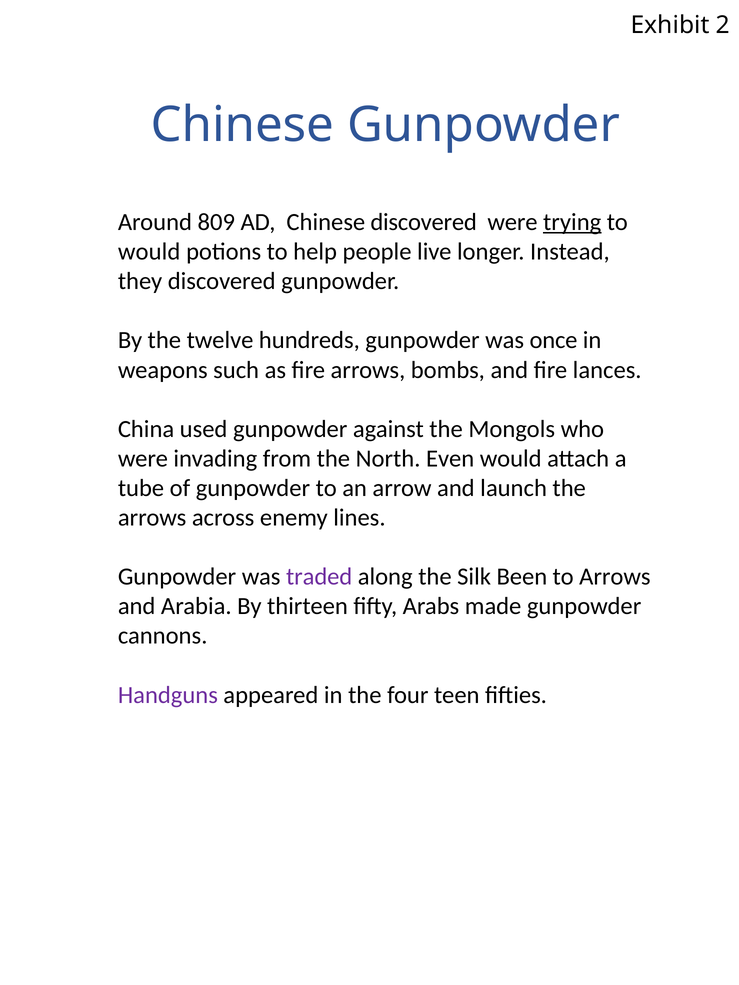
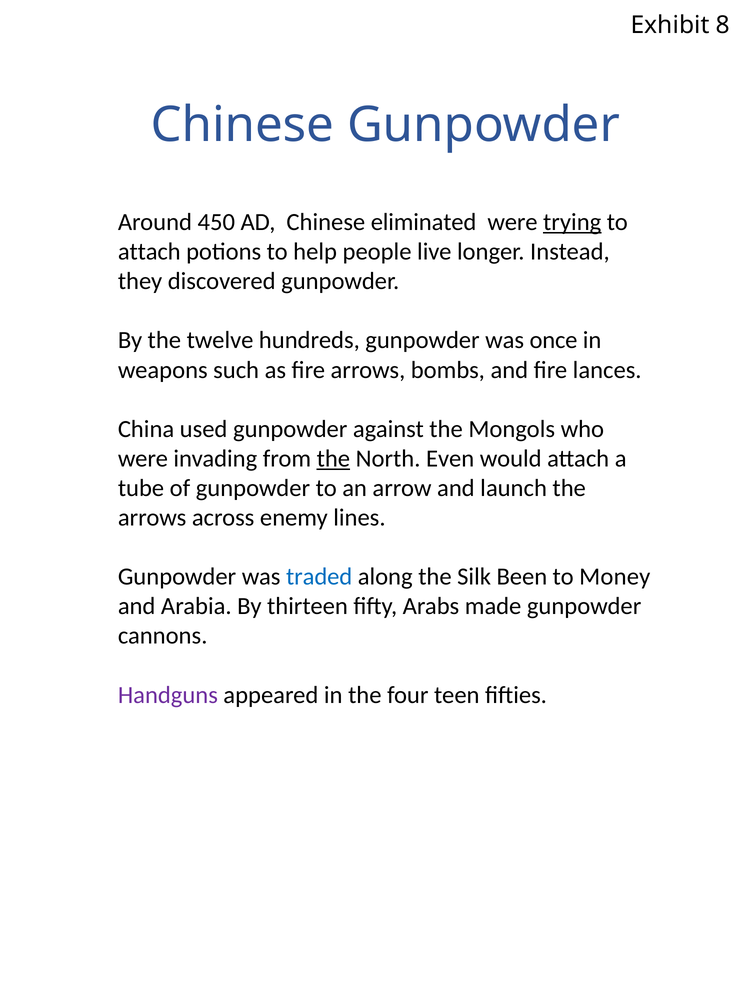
2: 2 -> 8 (723, 25)
809: 809 -> 450 (216, 222)
Chinese discovered: discovered -> eliminated (424, 222)
would: would -> attach (149, 252)
the underline: none -> present (333, 459)
traded colour: purple -> blue (319, 577)
to Arrows: Arrows -> Money (615, 577)
